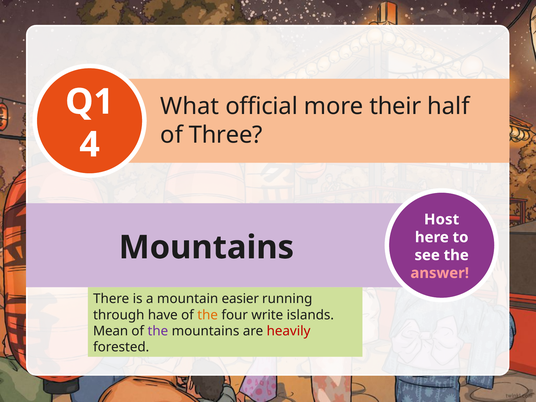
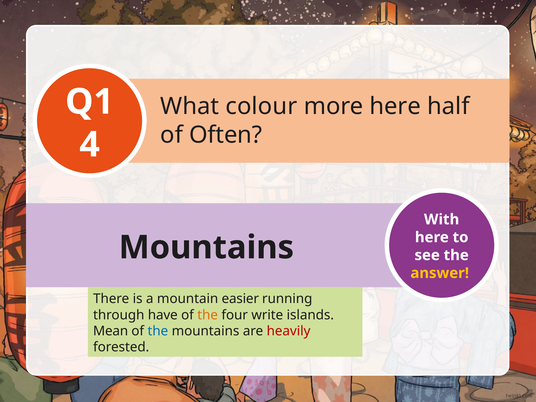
official: official -> colour (261, 106)
more their: their -> here (395, 106)
Three: Three -> Often (226, 135)
Host: Host -> With (442, 219)
answer colour: pink -> yellow (440, 273)
the colour: purple -> blue (158, 331)
